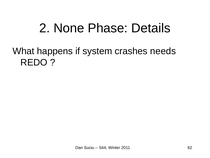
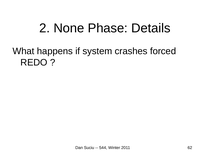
needs: needs -> forced (163, 51)
